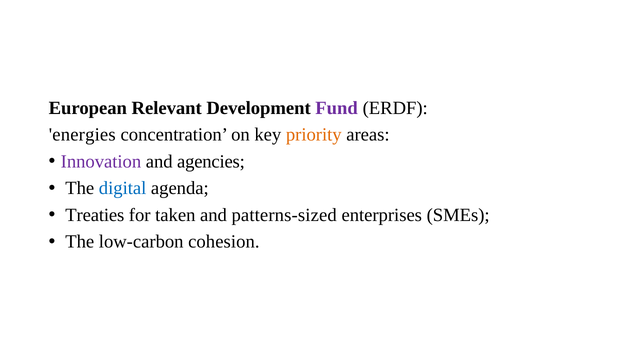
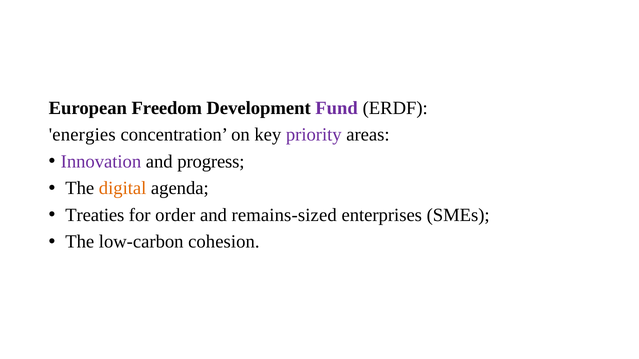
Relevant: Relevant -> Freedom (167, 108)
priority colour: orange -> purple (314, 135)
agencies: agencies -> progress (211, 162)
digital colour: blue -> orange (123, 188)
taken: taken -> order (175, 215)
patterns-sized: patterns-sized -> remains-sized (284, 215)
